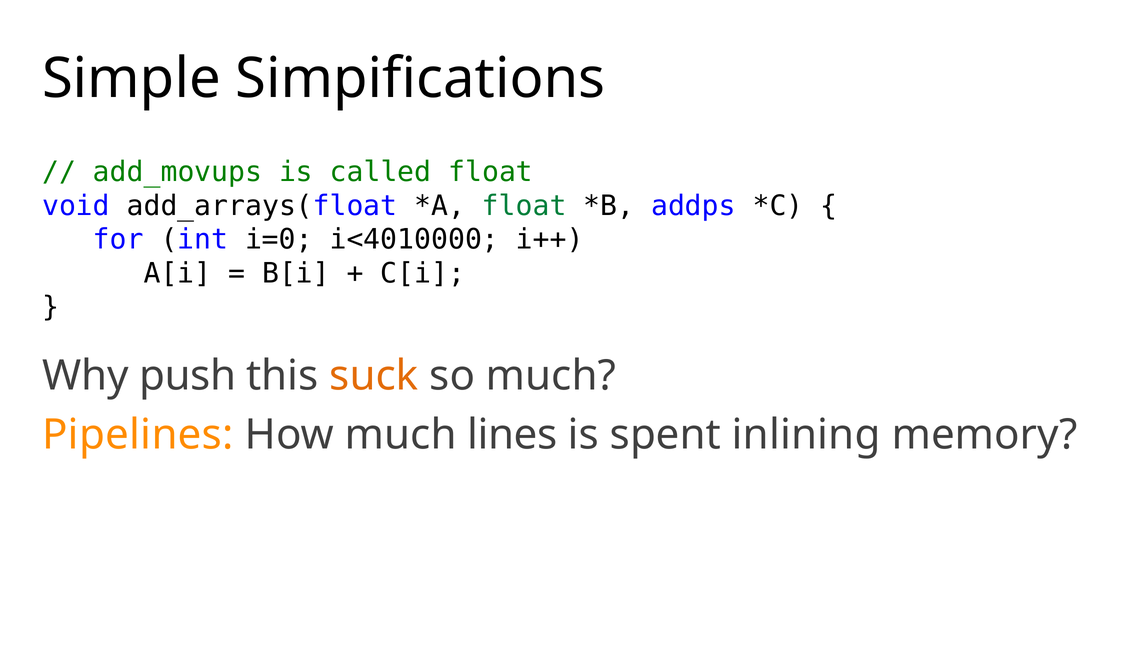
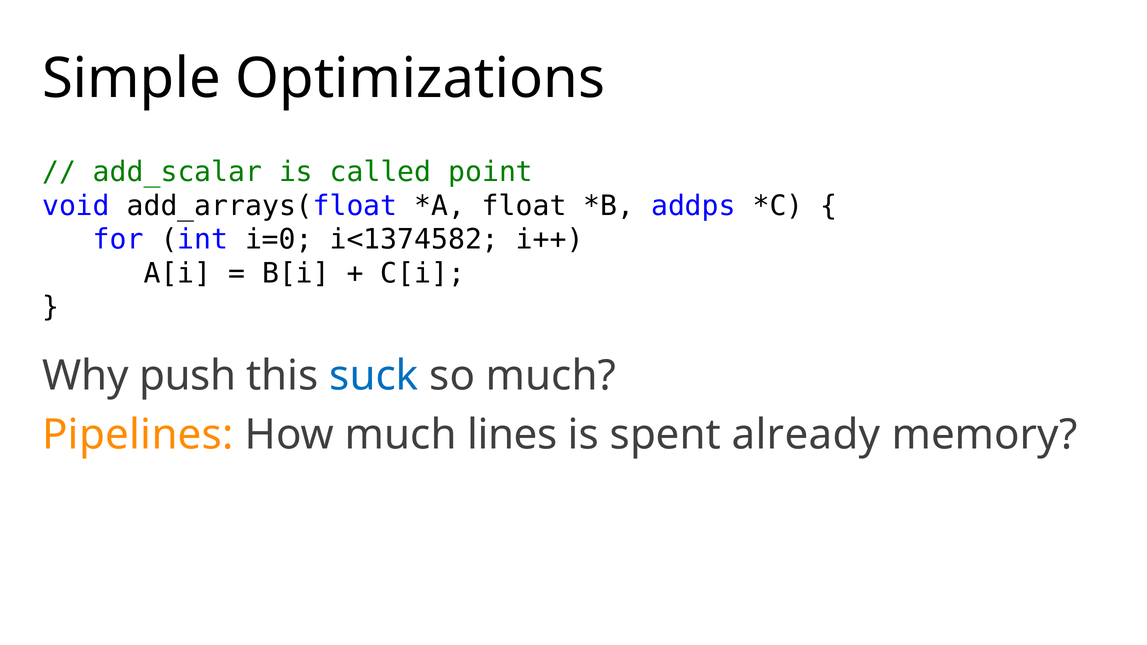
Simpifications: Simpifications -> Optimizations (420, 79)
add_movups: add_movups -> add_scalar (178, 172)
called float: float -> point (491, 172)
float colour: green -> black (524, 206)
i<4010000: i<4010000 -> i<1374582 (414, 240)
suck colour: orange -> blue (374, 376)
inlining: inlining -> already (806, 435)
